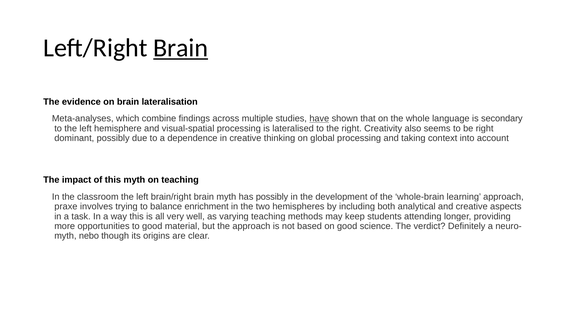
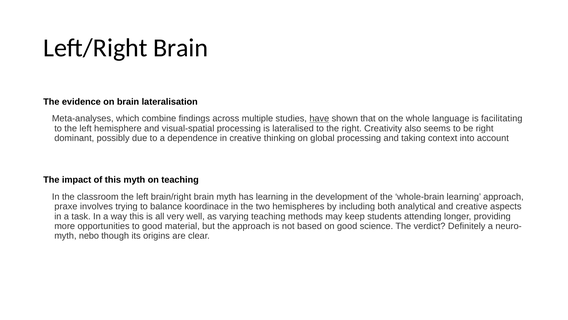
Brain underline: present -> none (181, 48)
secondary: secondary -> facilitating (502, 118)
has possibly: possibly -> learning (272, 196)
enrichment: enrichment -> koordinace (207, 206)
